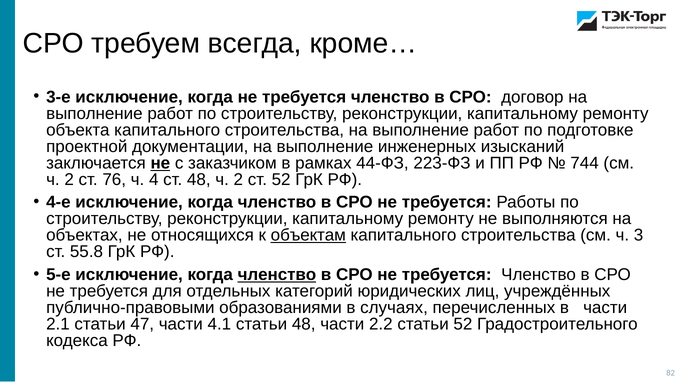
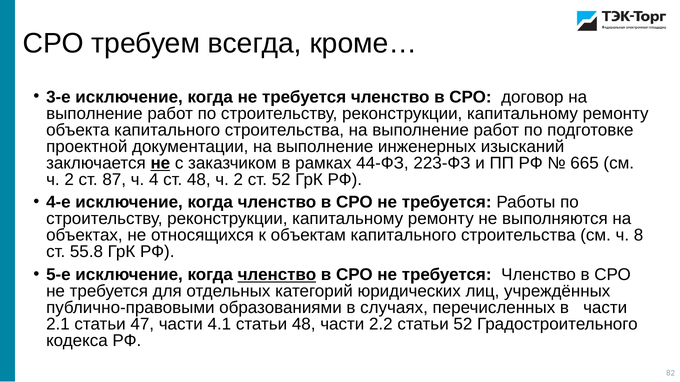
744: 744 -> 665 (585, 163)
76: 76 -> 87 (114, 180)
объектам underline: present -> none (308, 236)
3: 3 -> 8 (639, 236)
